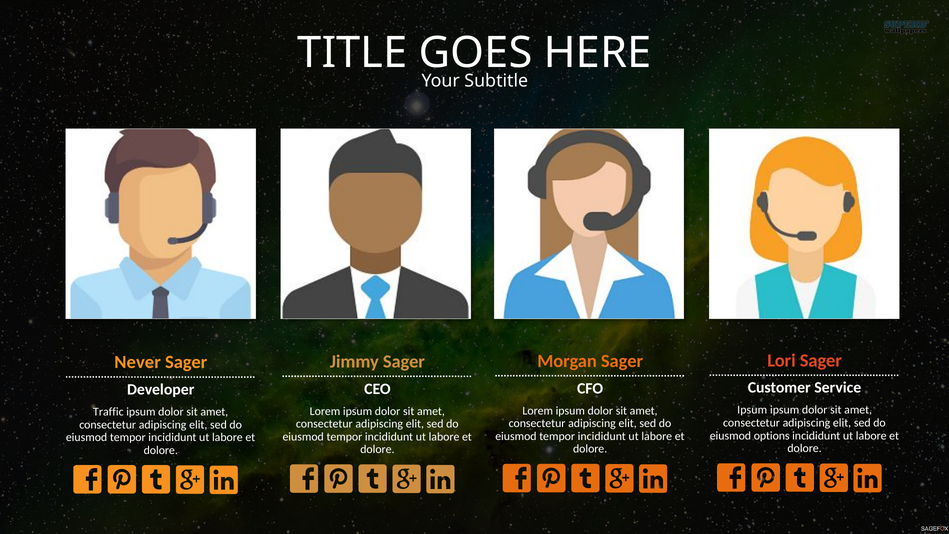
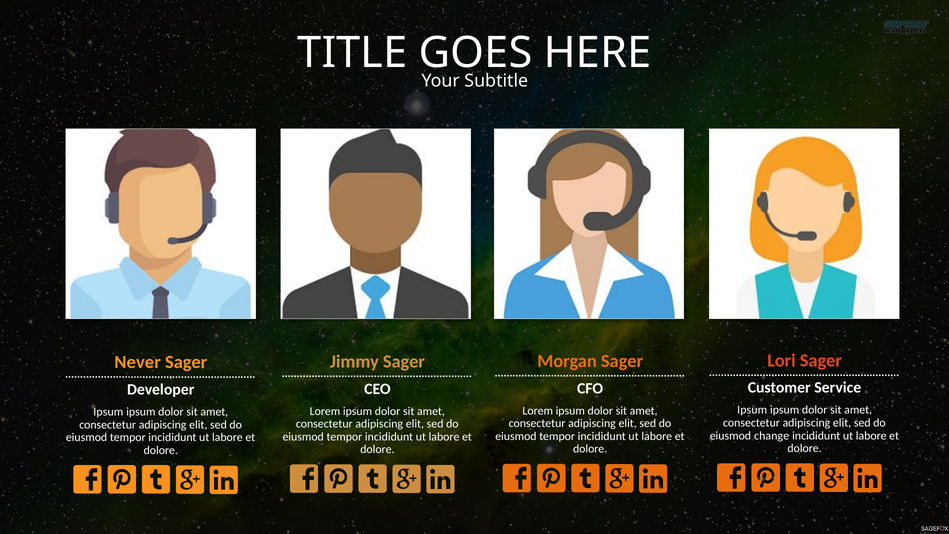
Traffic: Traffic -> Ipsum (108, 412)
options: options -> change (772, 436)
